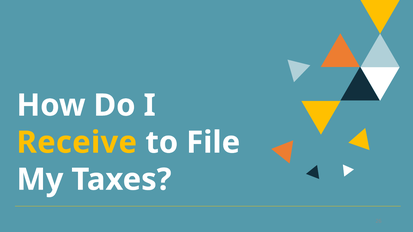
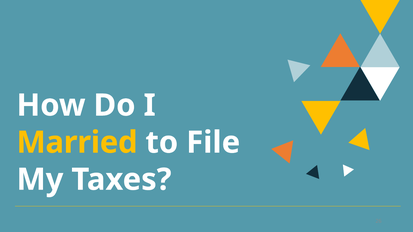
Receive: Receive -> Married (77, 143)
